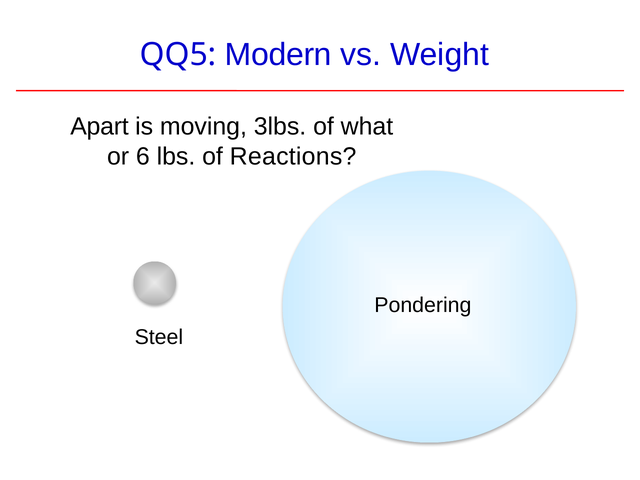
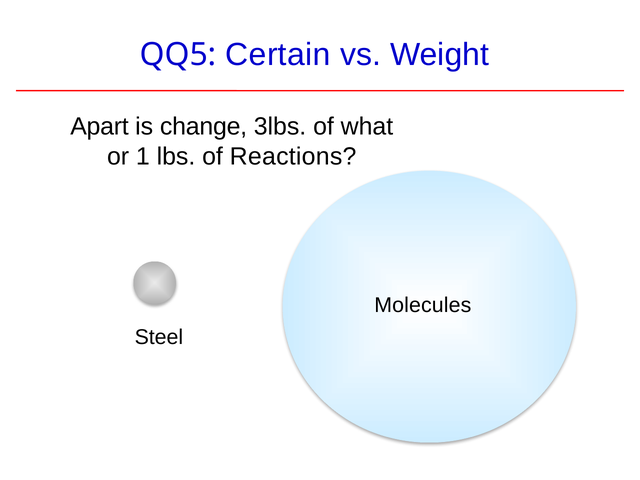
Modern: Modern -> Certain (278, 54)
moving: moving -> change (204, 126)
6: 6 -> 1 (143, 156)
Pondering: Pondering -> Molecules (423, 305)
